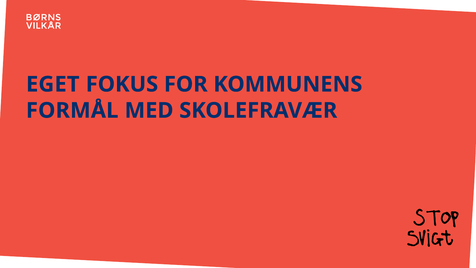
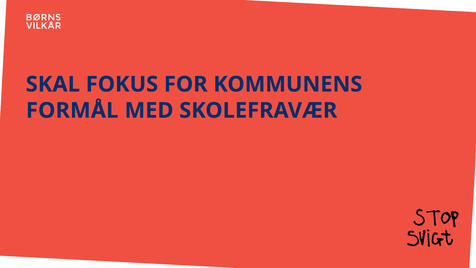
EGET: EGET -> SKAL (53, 84)
